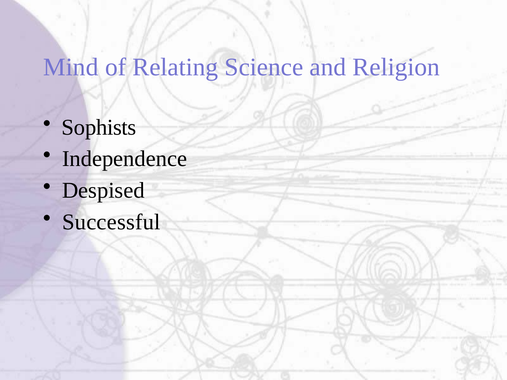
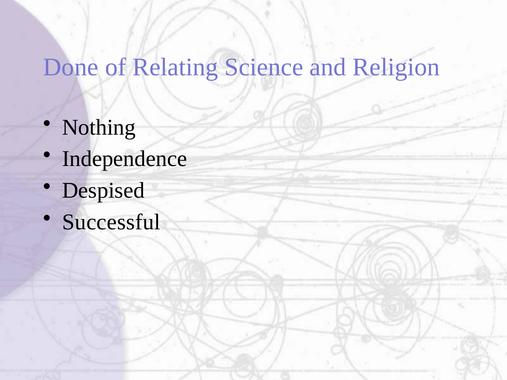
Mind: Mind -> Done (71, 67)
Sophists: Sophists -> Nothing (99, 127)
